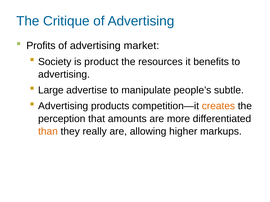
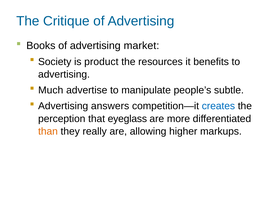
Profits: Profits -> Books (41, 46)
Large: Large -> Much (51, 90)
products: products -> answers (110, 106)
creates colour: orange -> blue (218, 106)
amounts: amounts -> eyeglass (127, 119)
